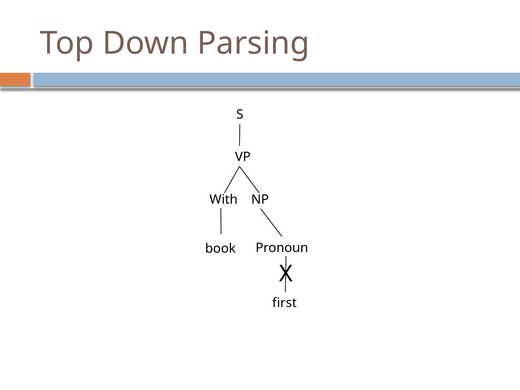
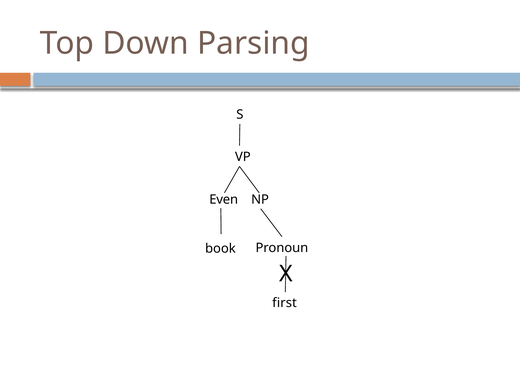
With: With -> Even (224, 199)
